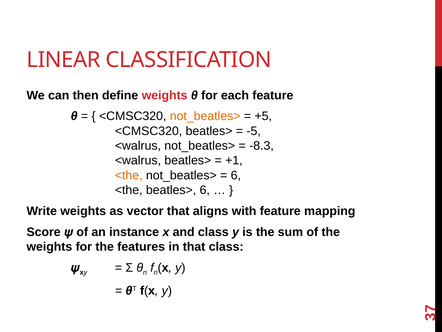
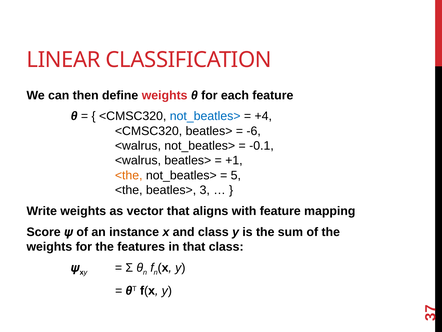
not_beatles> colour: orange -> blue (205, 116)
+5: +5 -> +4 (263, 116)
-5: -5 -> -6 (254, 131)
-8.3: -8.3 -> -0.1 (261, 146)
6: 6 -> 5 (236, 175)
beatles> 6: 6 -> 3 (205, 190)
